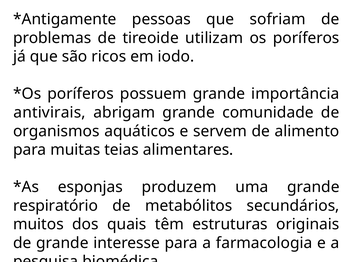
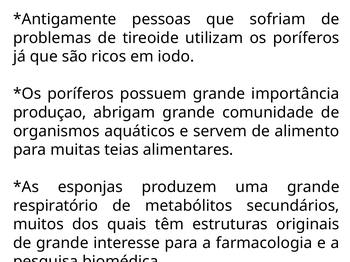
antivirais: antivirais -> produçao (50, 113)
